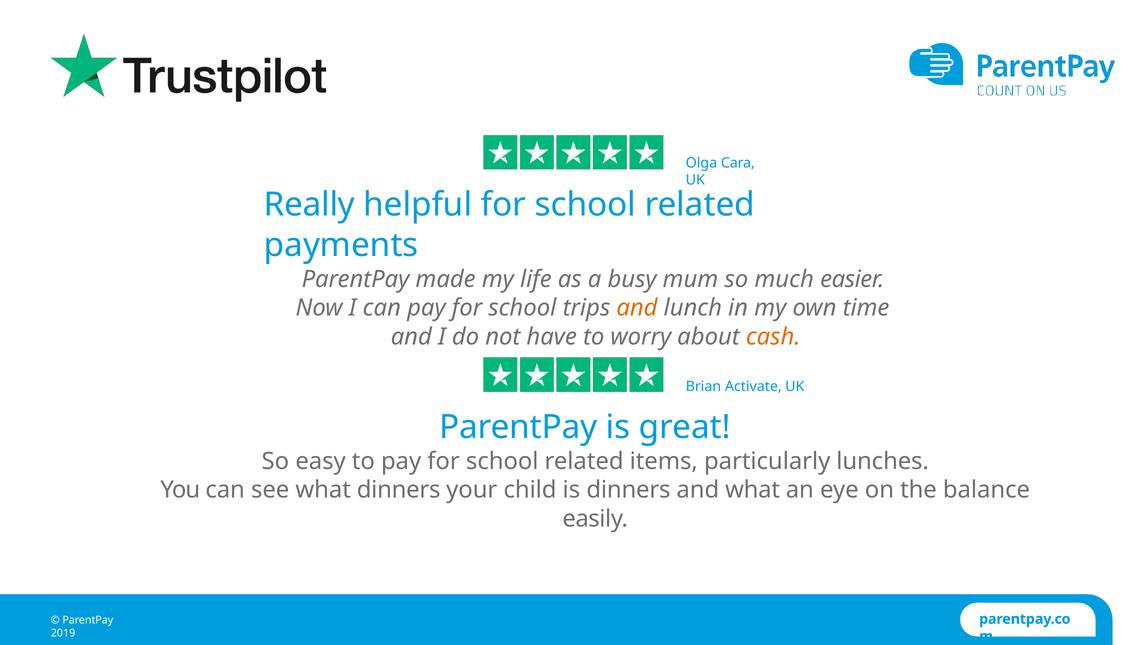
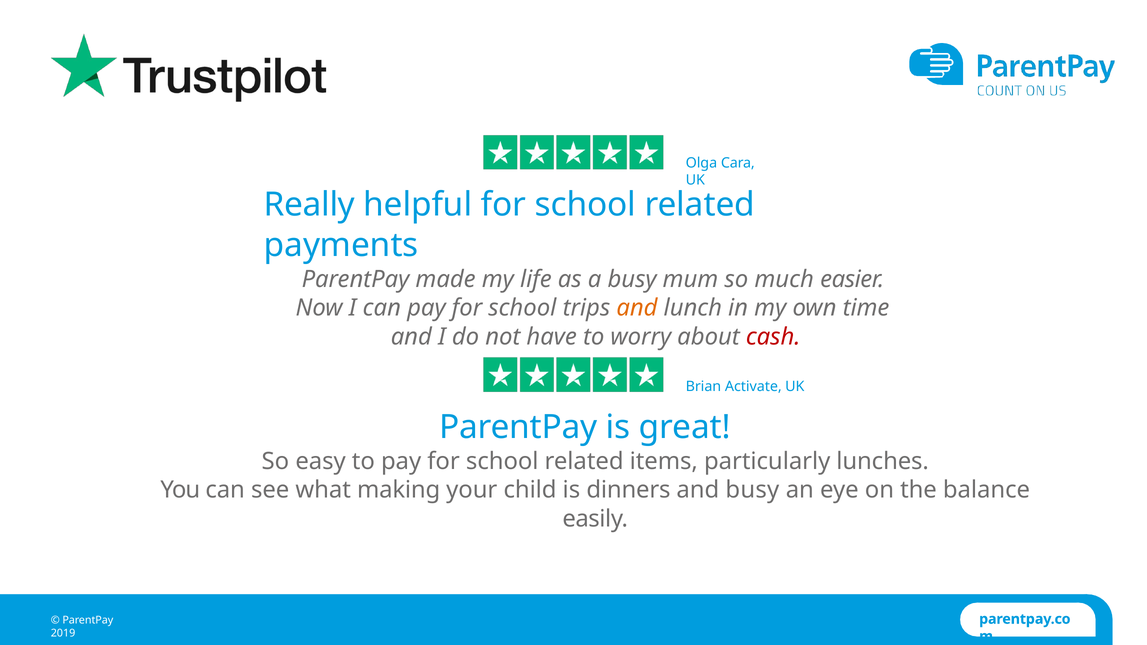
cash colour: orange -> red (773, 337)
what dinners: dinners -> making (399, 490)
and what: what -> busy (752, 490)
